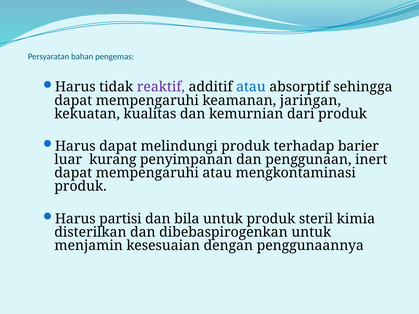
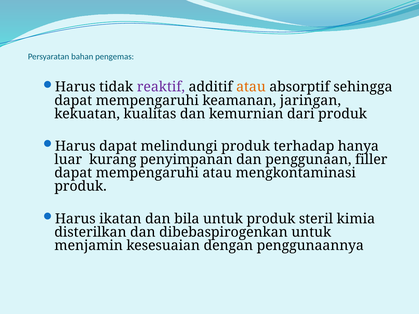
atau colour: blue -> orange (251, 87)
barier: barier -> hanya (358, 146)
inert: inert -> filler (371, 160)
partisi: partisi -> ikatan (120, 219)
